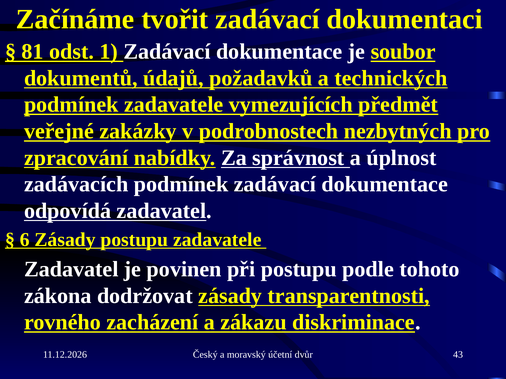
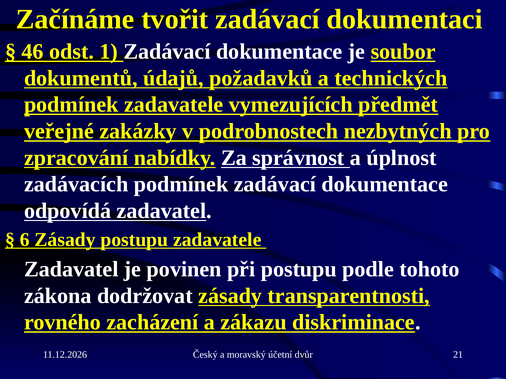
81: 81 -> 46 (33, 52)
43: 43 -> 21 (458, 355)
